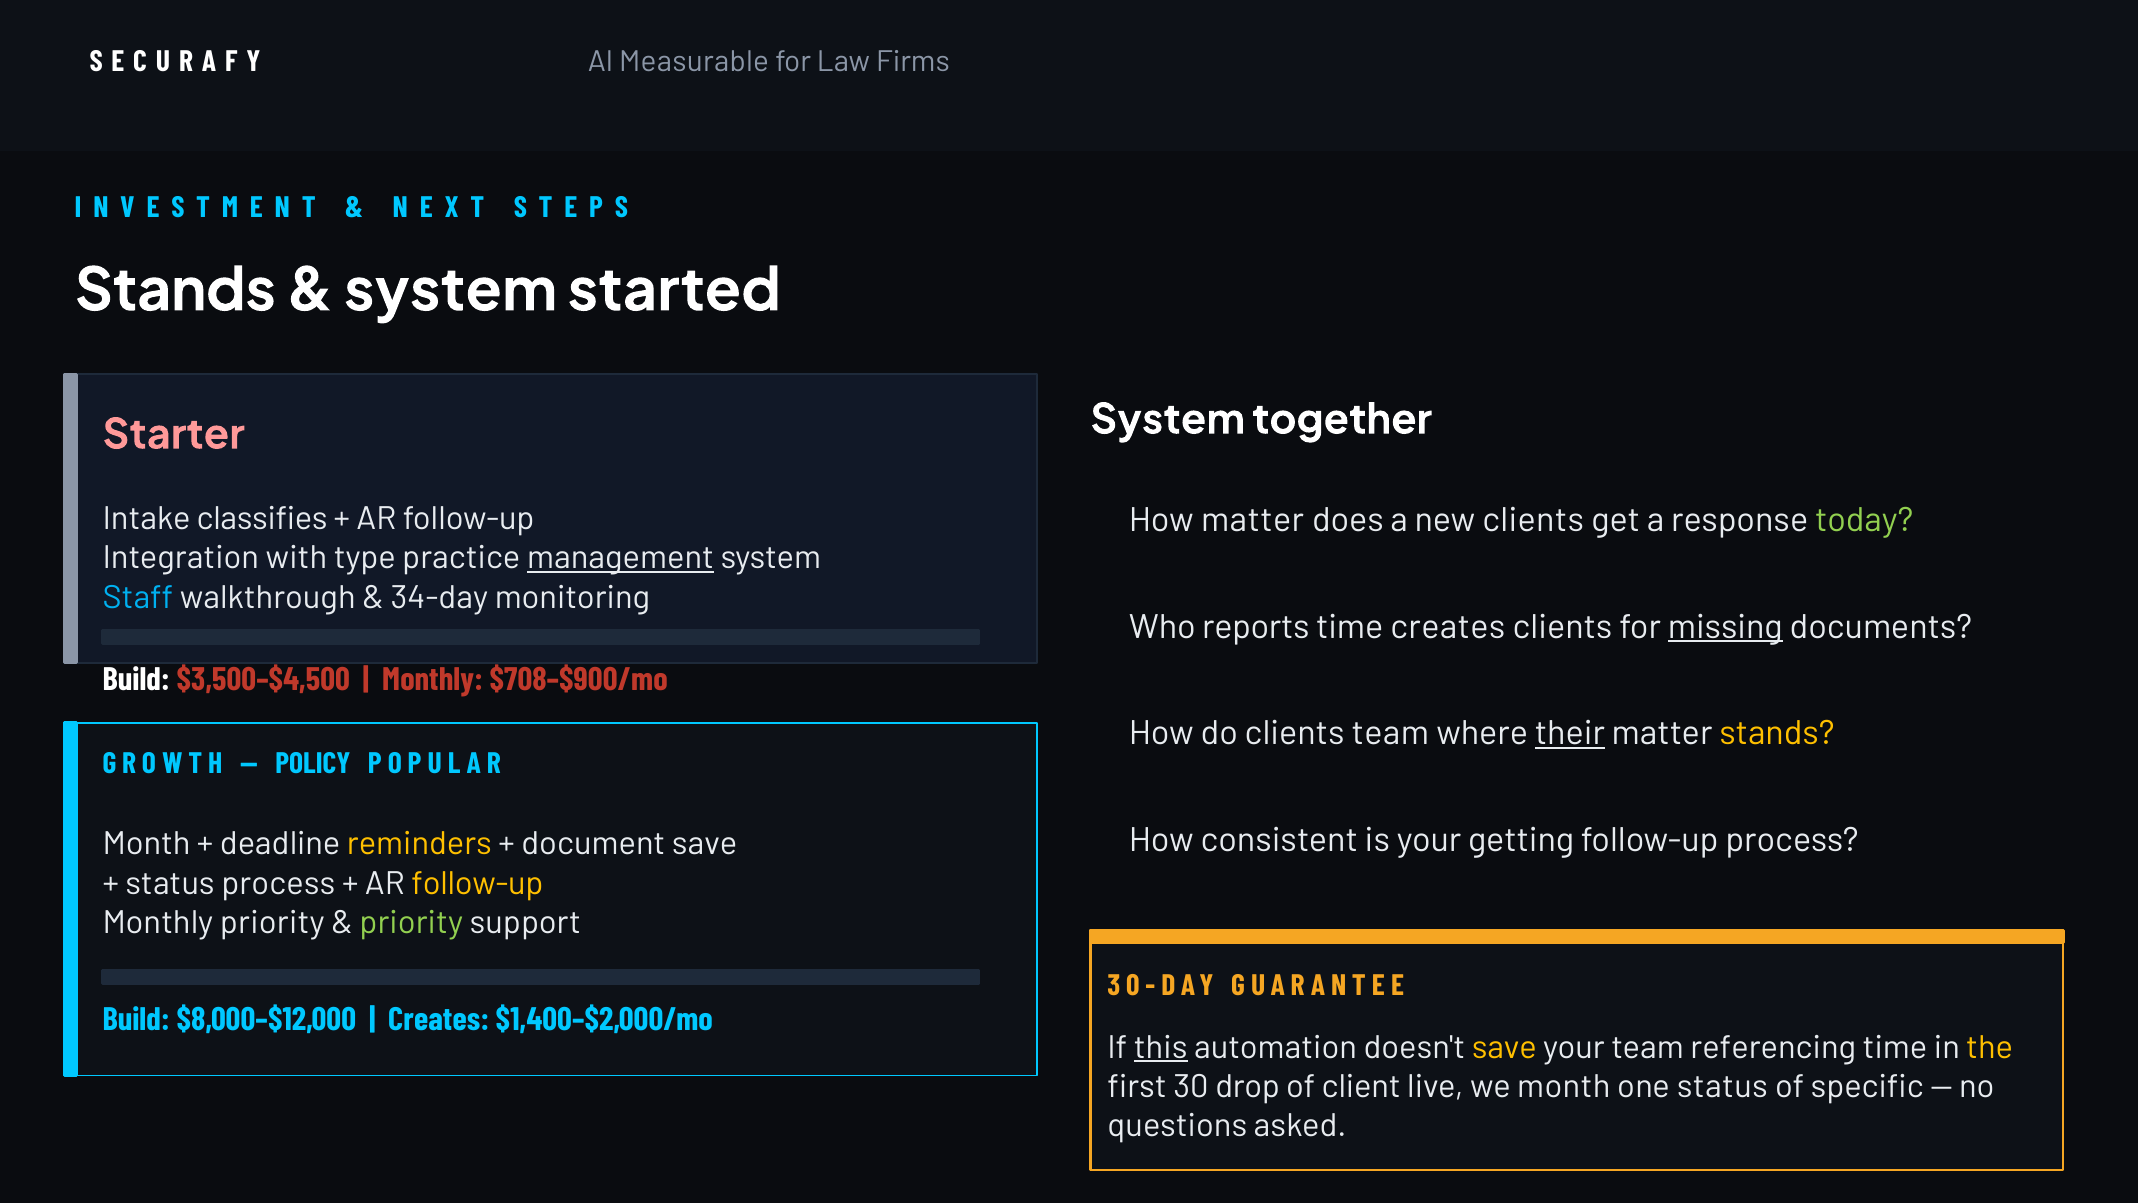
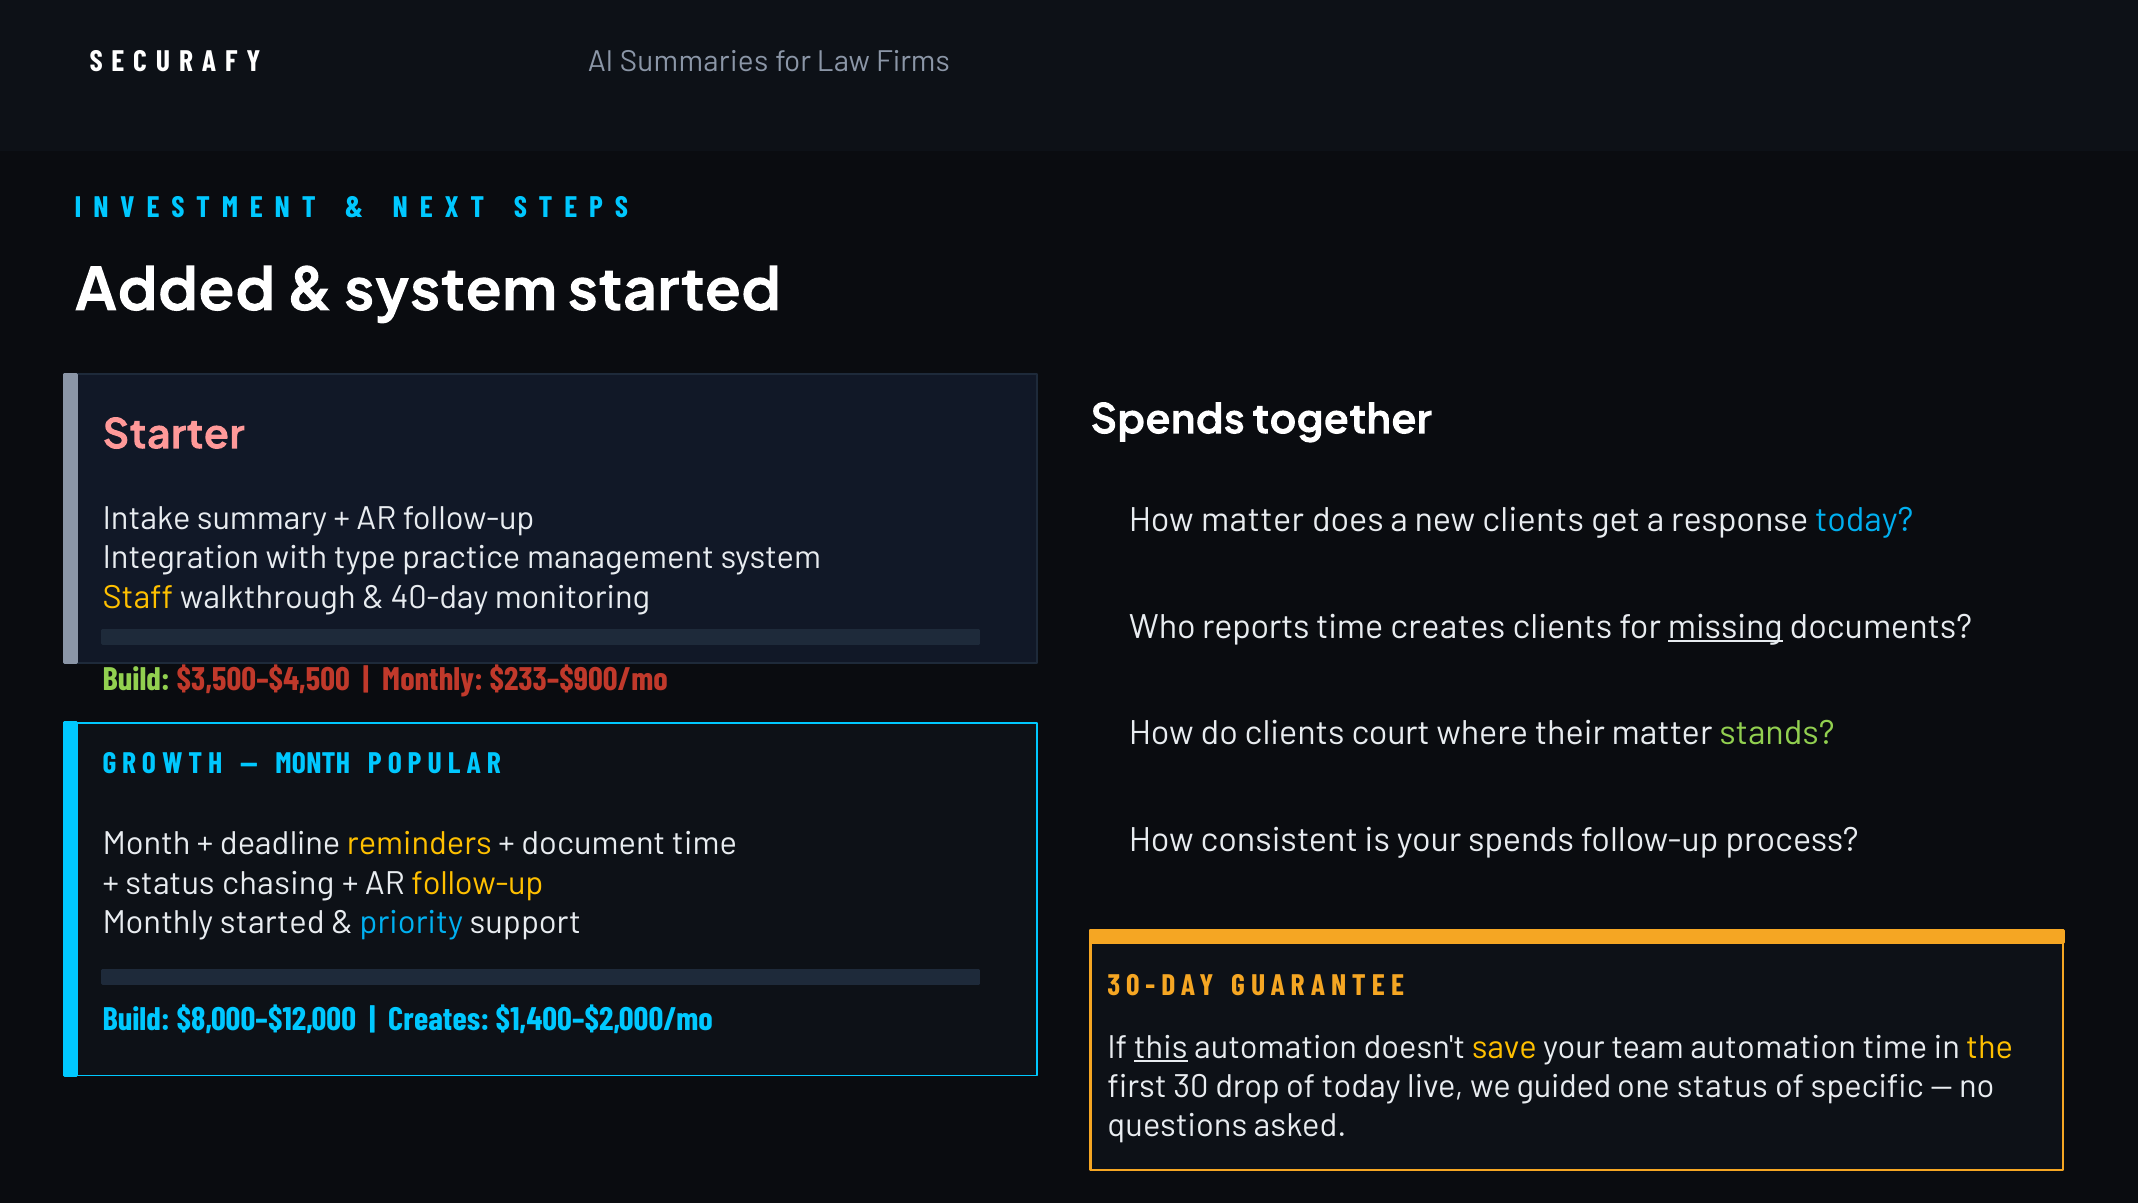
Measurable: Measurable -> Summaries (694, 62)
Stands: Stands -> Added (175, 291)
System: System -> Spends (1168, 420)
classifies: classifies -> summary (262, 519)
today colour: light green -> light blue (1864, 520)
management underline: present -> none (621, 558)
Staff colour: light blue -> yellow (138, 597)
34-day: 34-day -> 40-day (440, 597)
Build colour: white -> light green (136, 680)
$708–$900/mo: $708–$900/mo -> $233–$900/mo (579, 680)
clients team: team -> court (1391, 733)
their underline: present -> none (1570, 733)
stands colour: yellow -> light green (1777, 733)
POLICY: POLICY -> MONTH (313, 763)
your getting: getting -> spends (1521, 840)
document save: save -> time (705, 844)
status process: process -> chasing (278, 883)
Monthly priority: priority -> started (272, 922)
priority colour: light green -> light blue (411, 922)
team referencing: referencing -> automation (1773, 1047)
of client: client -> today (1361, 1086)
we month: month -> guided (1564, 1086)
